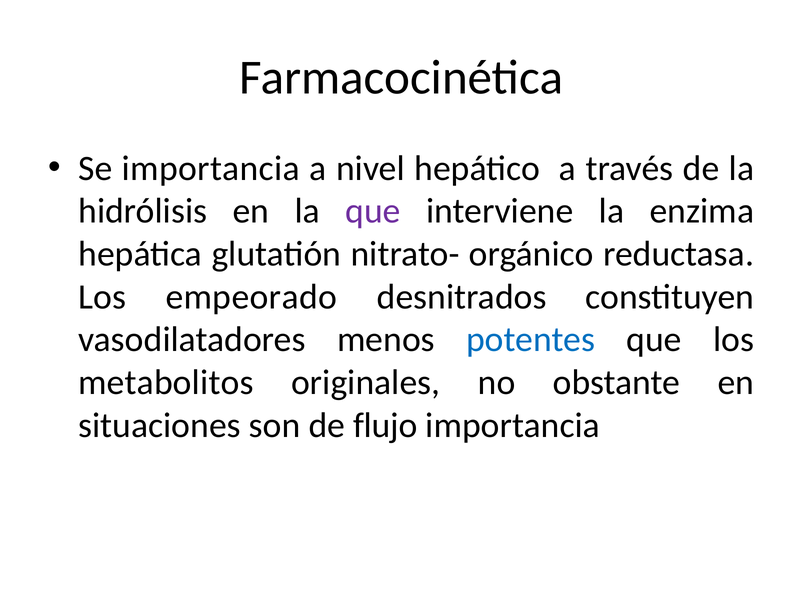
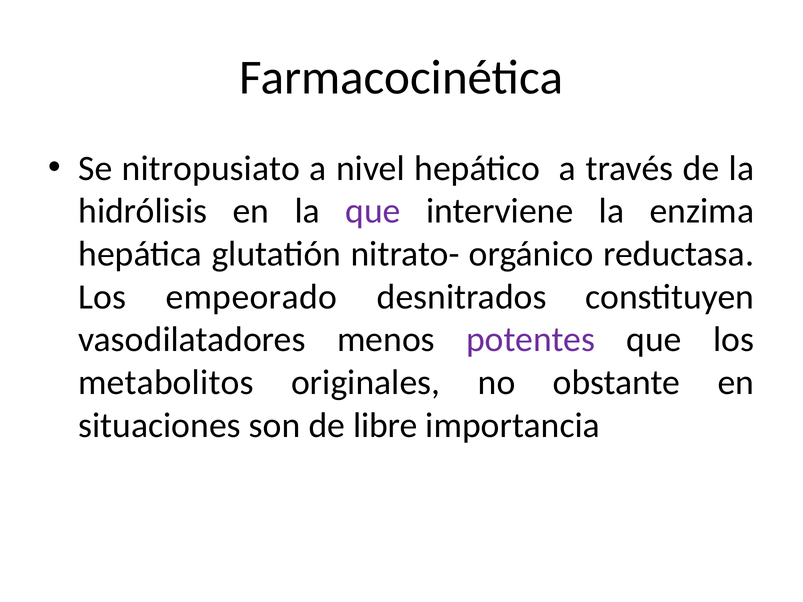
Se importancia: importancia -> nitropusiato (211, 168)
potentes colour: blue -> purple (531, 340)
flujo: flujo -> libre (385, 425)
